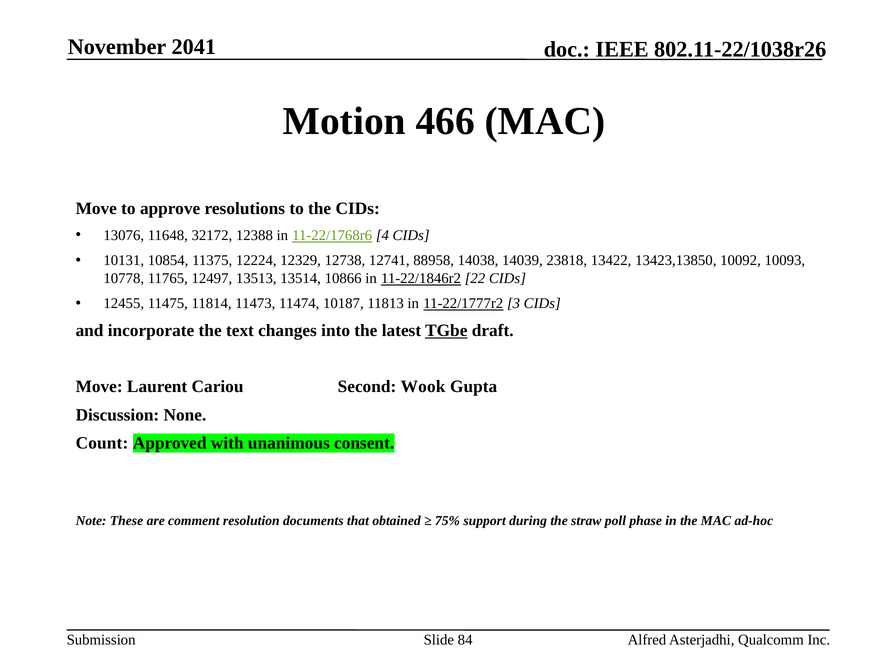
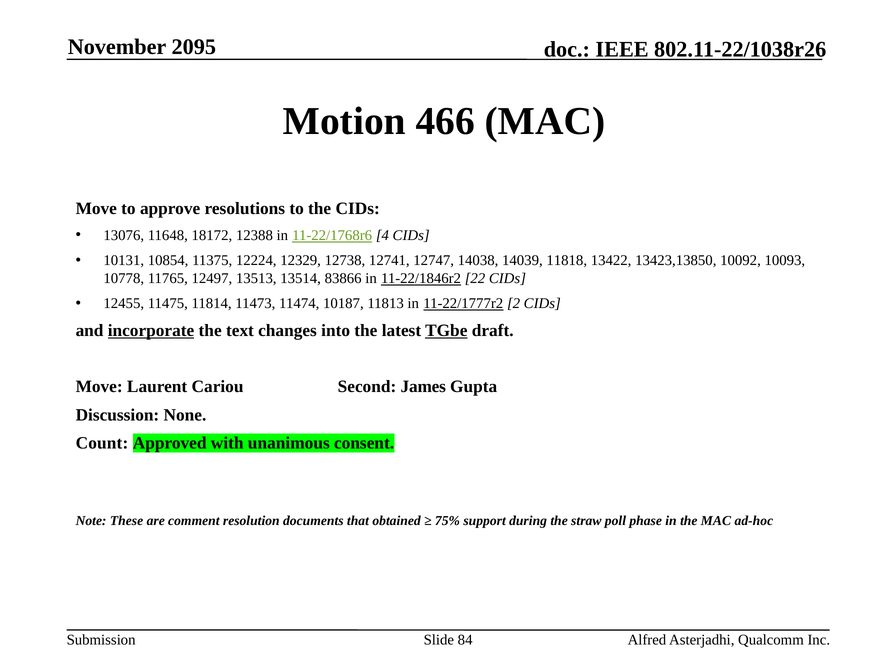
2041: 2041 -> 2095 (194, 47)
32172: 32172 -> 18172 (212, 235)
88958: 88958 -> 12747 (434, 260)
23818: 23818 -> 11818 (567, 260)
10866: 10866 -> 83866 (343, 278)
3: 3 -> 2 (514, 303)
incorporate underline: none -> present (151, 330)
Wook: Wook -> James (423, 387)
